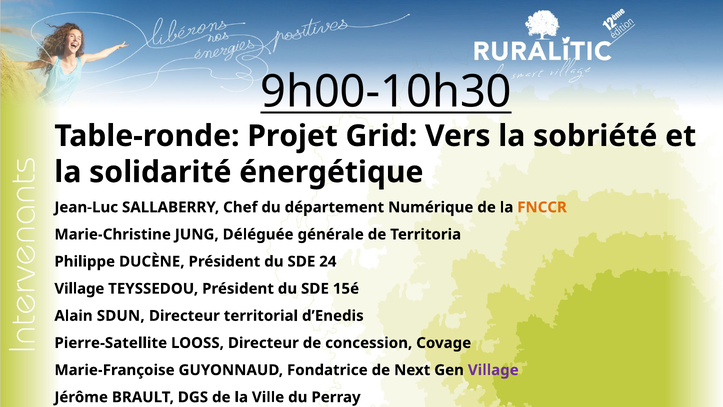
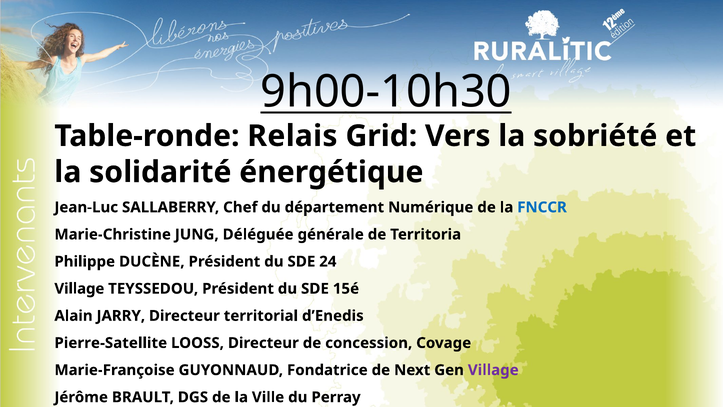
Projet: Projet -> Relais (292, 136)
FNCCR colour: orange -> blue (542, 207)
SDUN: SDUN -> JARRY (121, 316)
